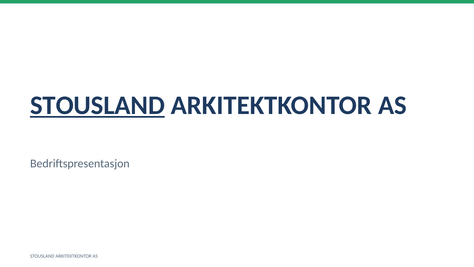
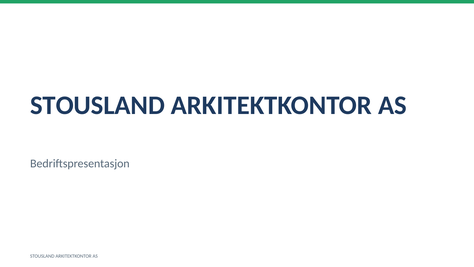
STOUSLAND underline: present -> none (97, 105)
